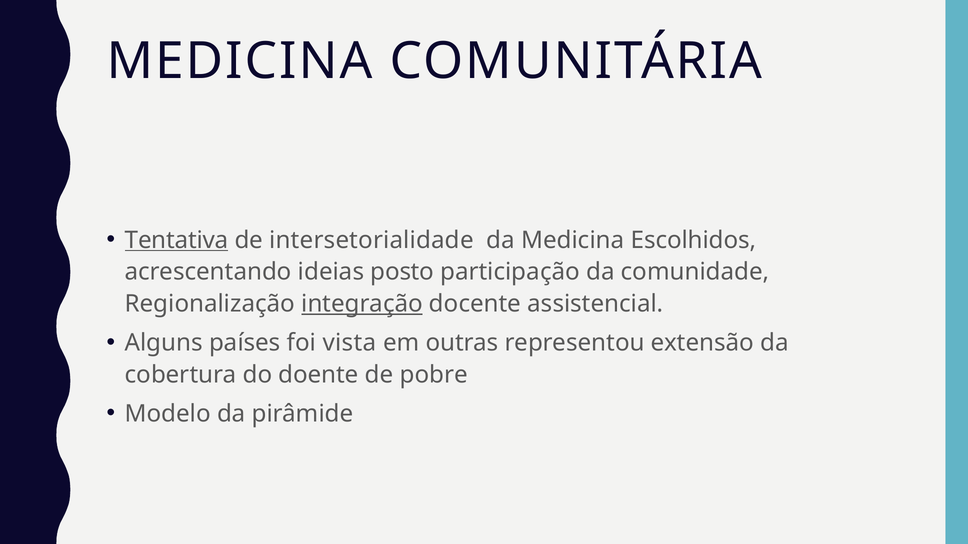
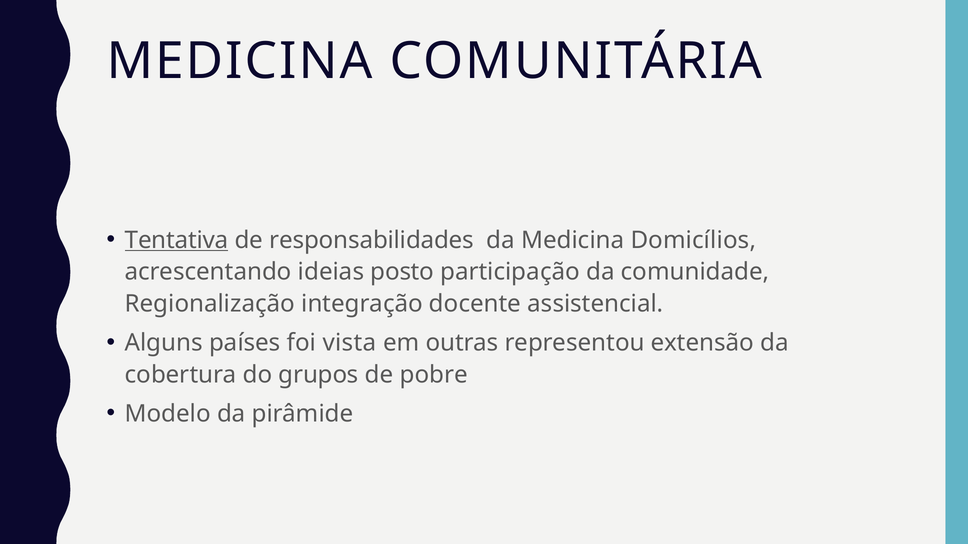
intersetorialidade: intersetorialidade -> responsabilidades (372, 240)
Escolhidos: Escolhidos -> Domicílios (693, 240)
integração underline: present -> none (362, 304)
doente: doente -> grupos (319, 375)
